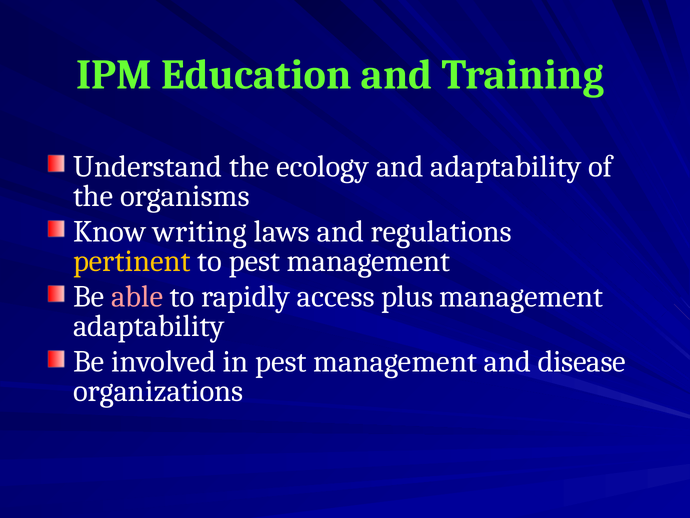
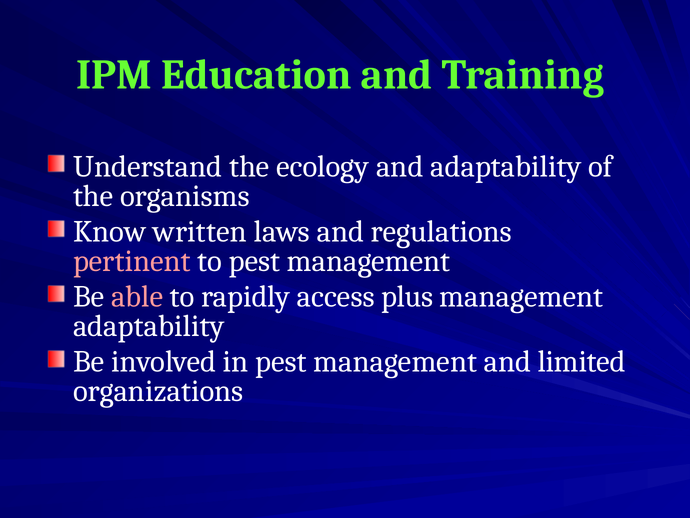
writing: writing -> written (200, 231)
pertinent colour: yellow -> pink (132, 261)
disease: disease -> limited (582, 361)
